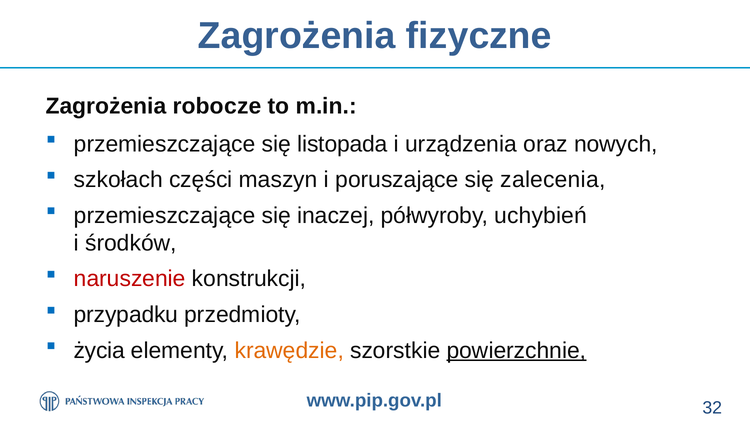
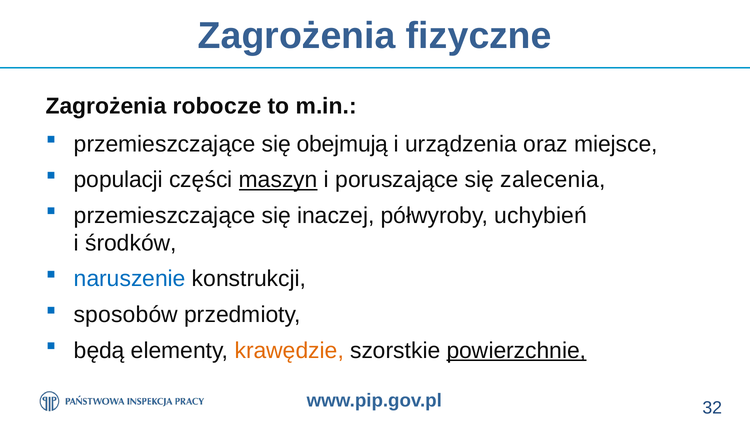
listopada: listopada -> obejmują (342, 144)
nowych: nowych -> miejsce (616, 144)
szkołach: szkołach -> populacji (118, 180)
maszyn underline: none -> present (278, 180)
naruszenie colour: red -> blue (130, 279)
przypadku: przypadku -> sposobów (126, 315)
życia: życia -> będą (99, 350)
